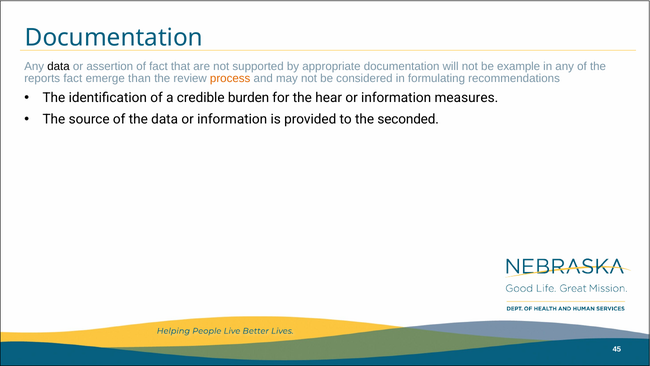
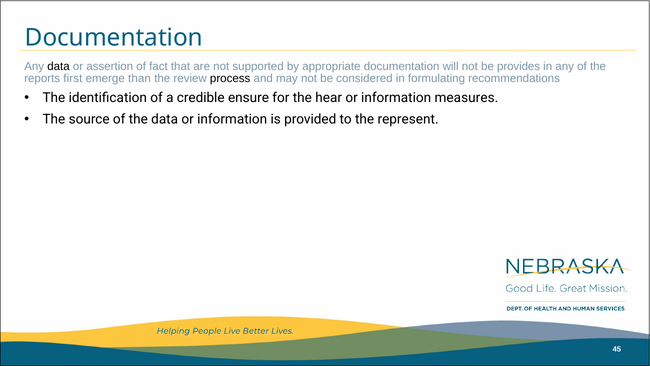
example: example -> provides (519, 66)
reports fact: fact -> first (73, 79)
process colour: orange -> black (230, 79)
burden: burden -> ensure (248, 98)
seconded: seconded -> represent (408, 119)
